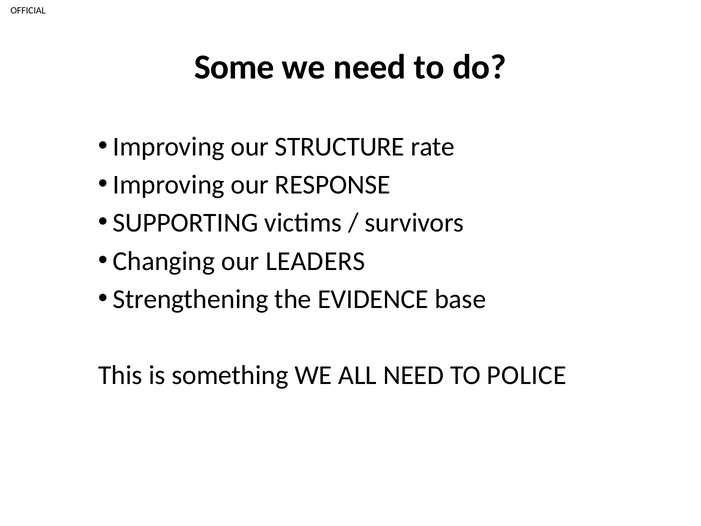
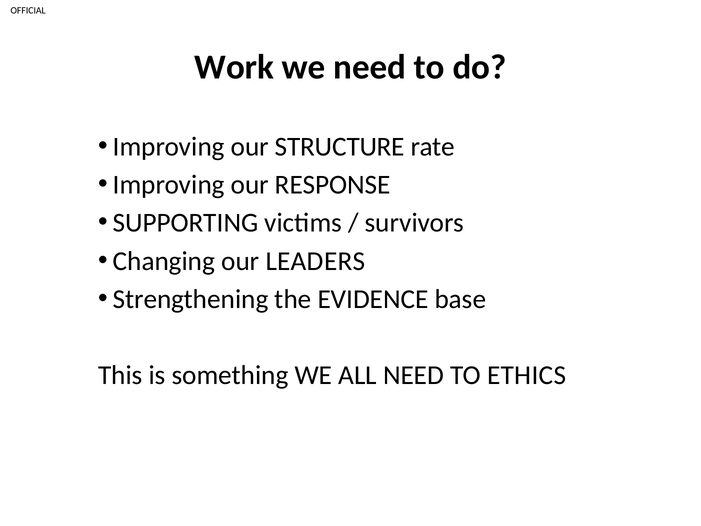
Some: Some -> Work (234, 67)
POLICE: POLICE -> ETHICS (527, 375)
